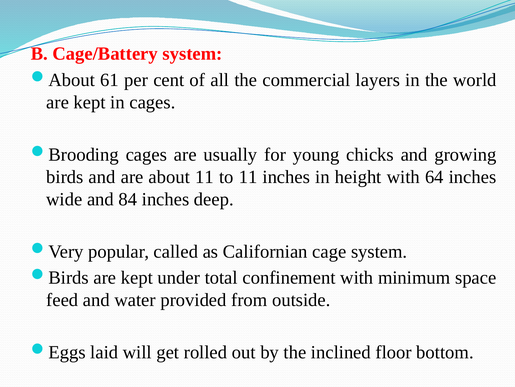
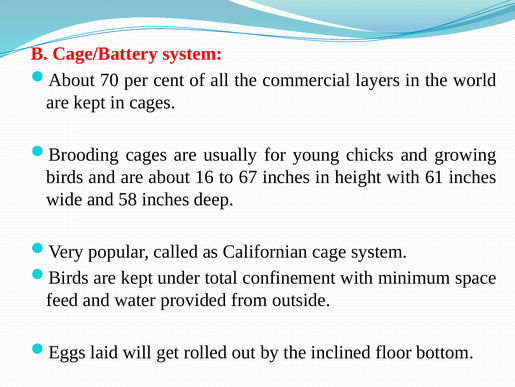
61: 61 -> 70 (110, 80)
about 11: 11 -> 16 (205, 177)
to 11: 11 -> 67 (248, 177)
64: 64 -> 61 (434, 177)
84: 84 -> 58 (128, 199)
